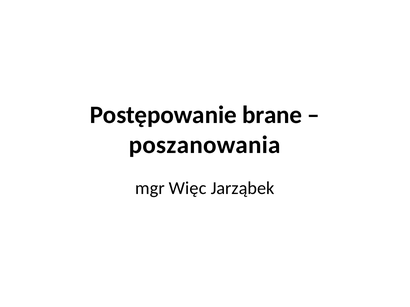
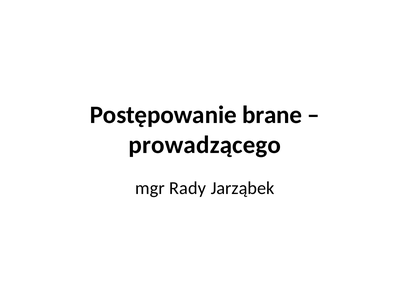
poszanowania: poszanowania -> prowadzącego (205, 145)
Więc: Więc -> Rady (188, 189)
